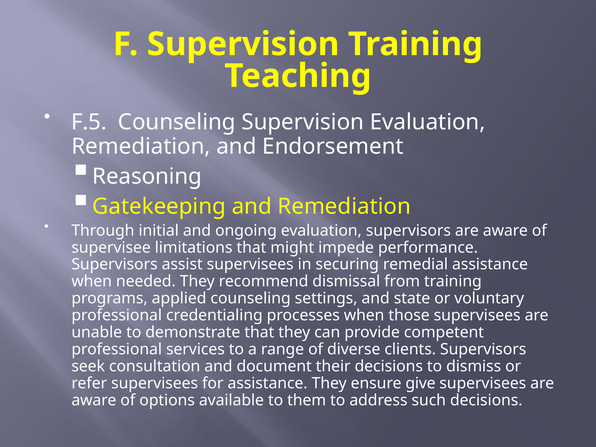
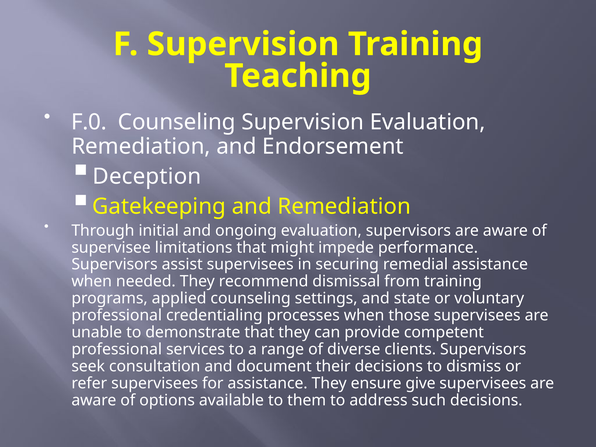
F.5: F.5 -> F.0 (89, 122)
Reasoning: Reasoning -> Deception (147, 176)
